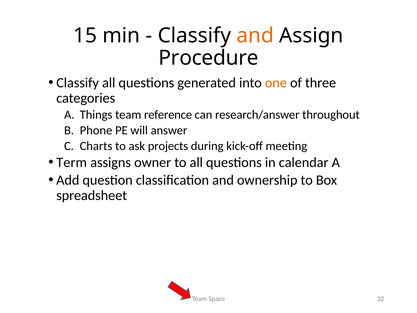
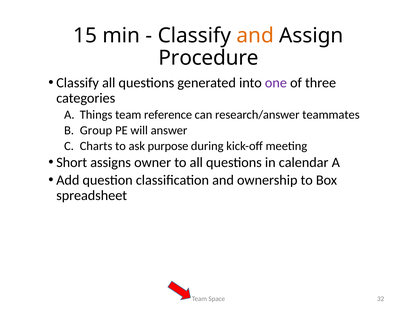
one colour: orange -> purple (276, 83)
throughout: throughout -> teammates (331, 115)
Phone: Phone -> Group (96, 130)
projects: projects -> purpose (168, 146)
Term: Term -> Short (72, 162)
